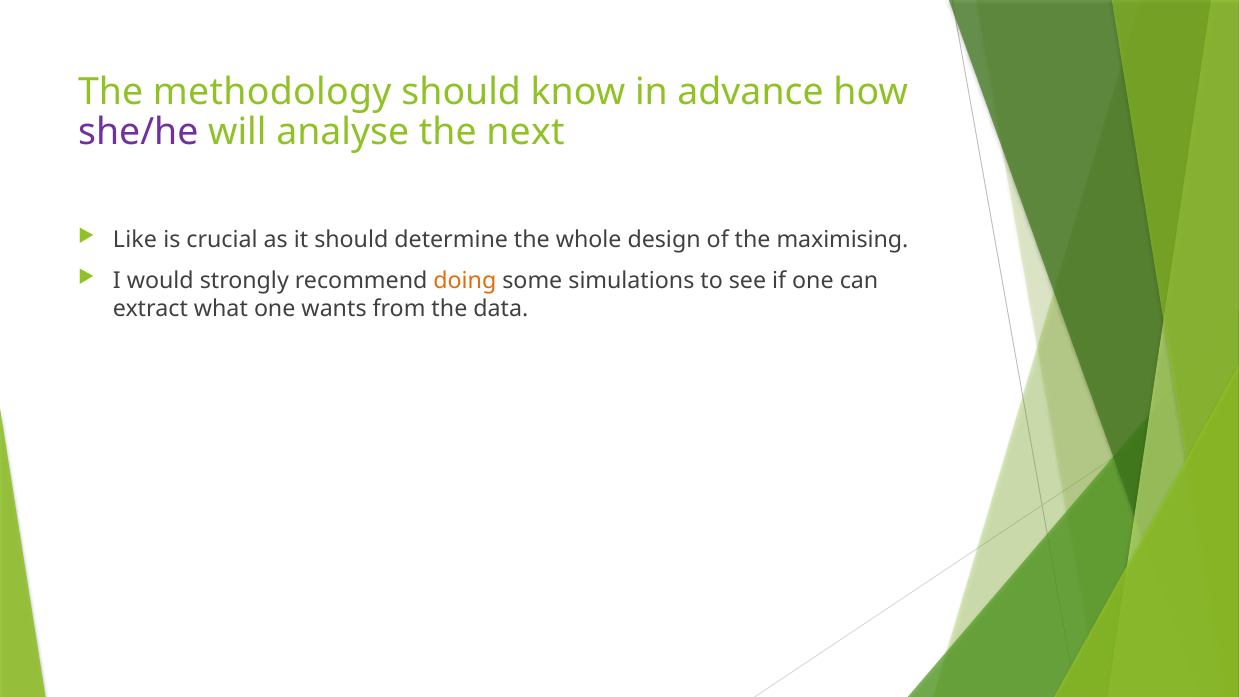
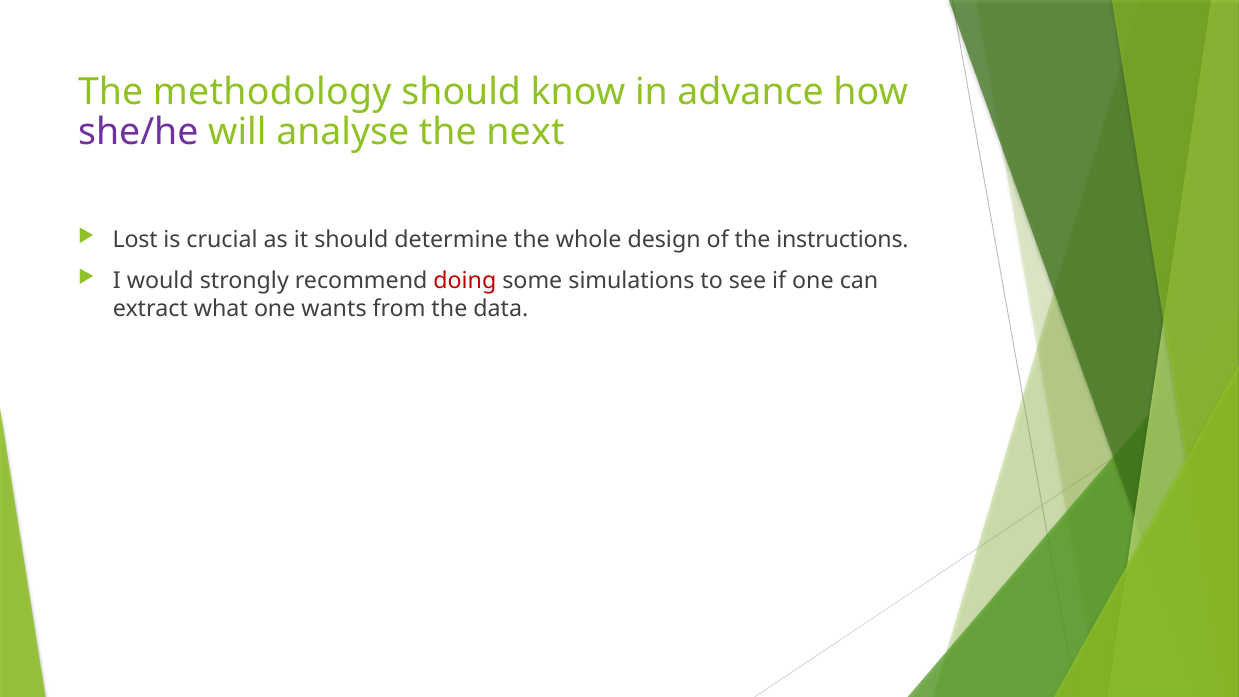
Like: Like -> Lost (135, 240)
maximising: maximising -> instructions (842, 240)
doing colour: orange -> red (465, 281)
